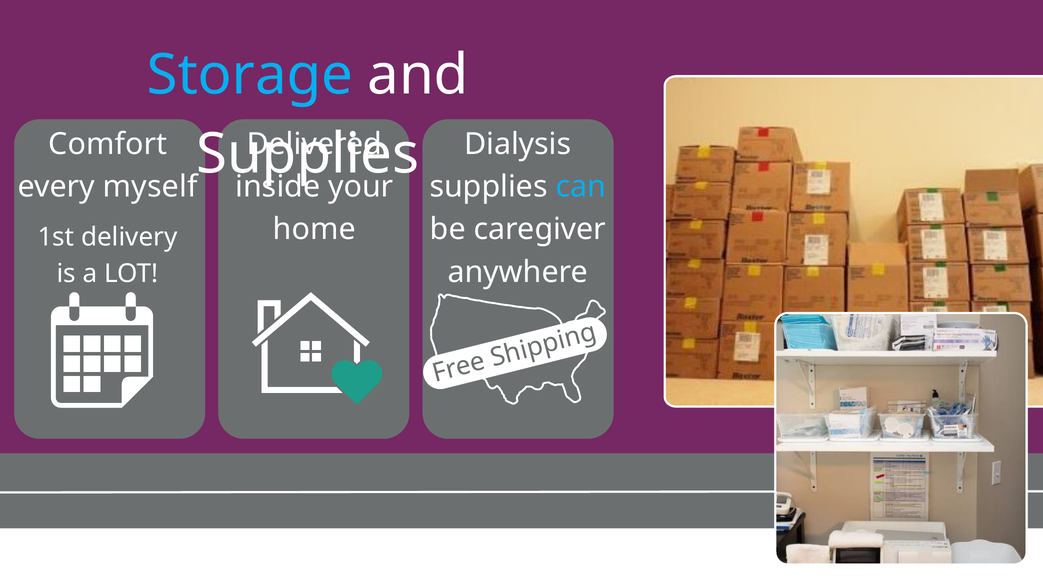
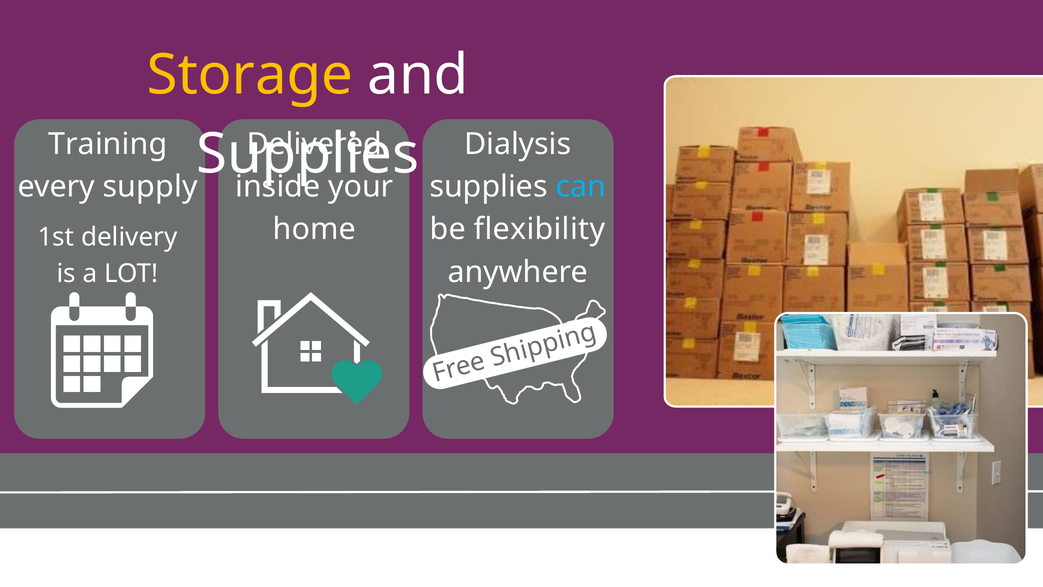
Storage colour: light blue -> yellow (250, 75)
Comfort: Comfort -> Training (108, 144)
myself: myself -> supply (150, 187)
caregiver: caregiver -> flexibility (539, 229)
